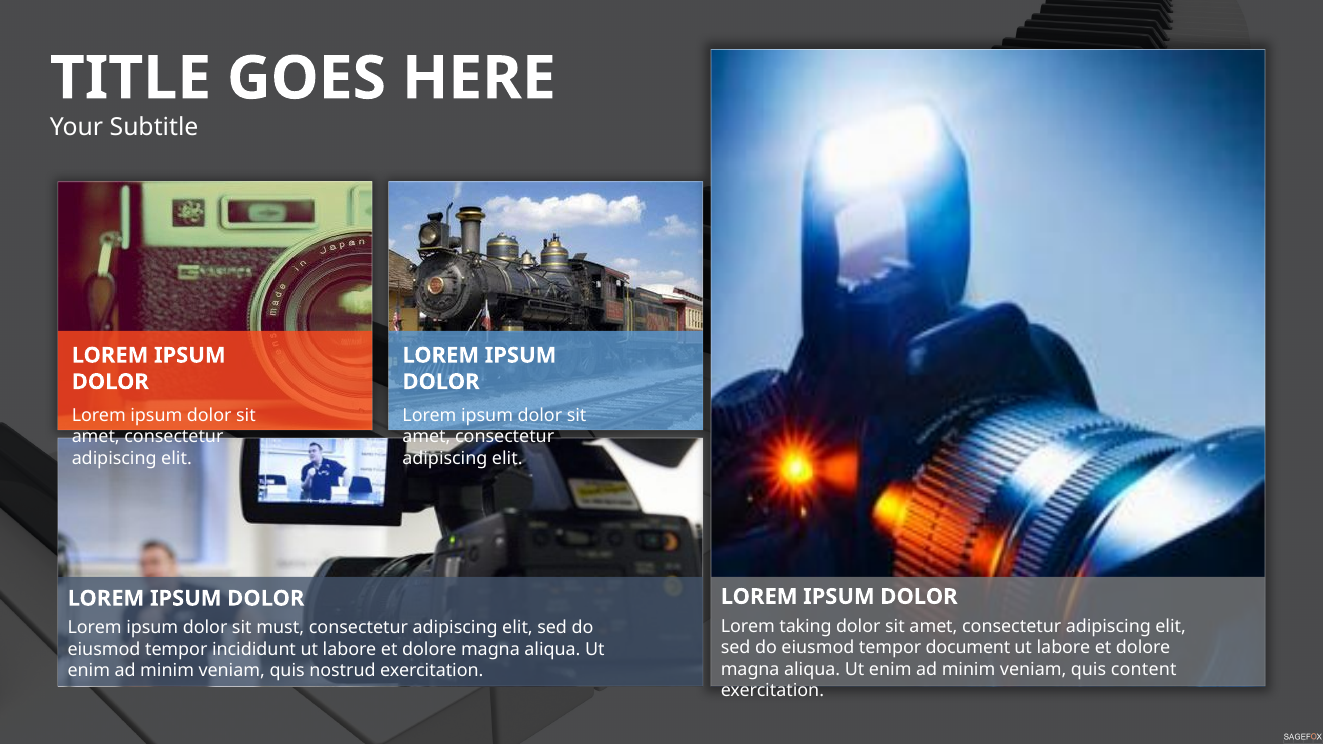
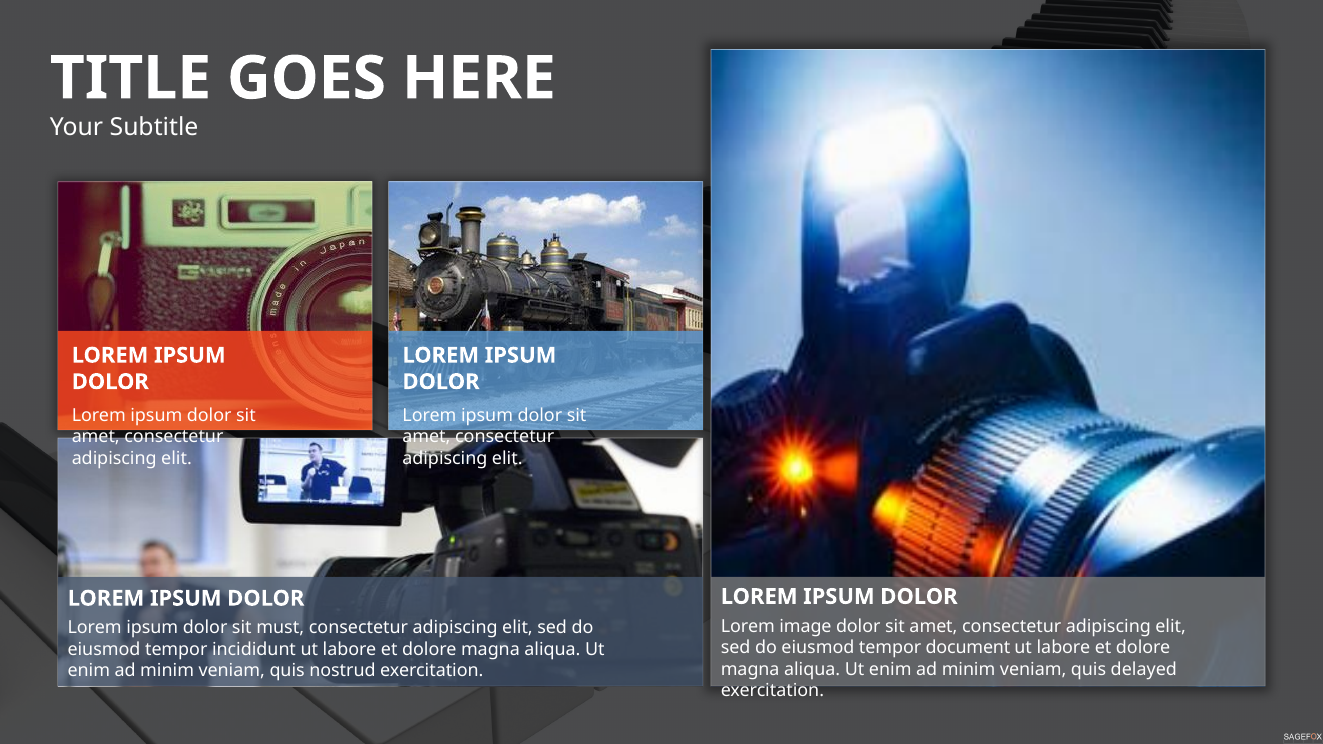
taking: taking -> image (806, 626)
content: content -> delayed (1144, 669)
